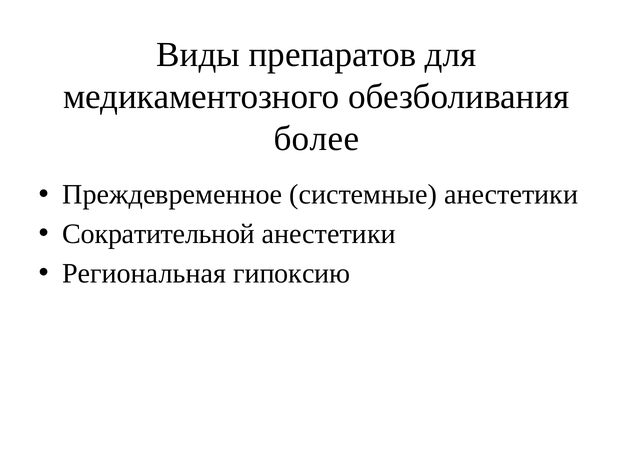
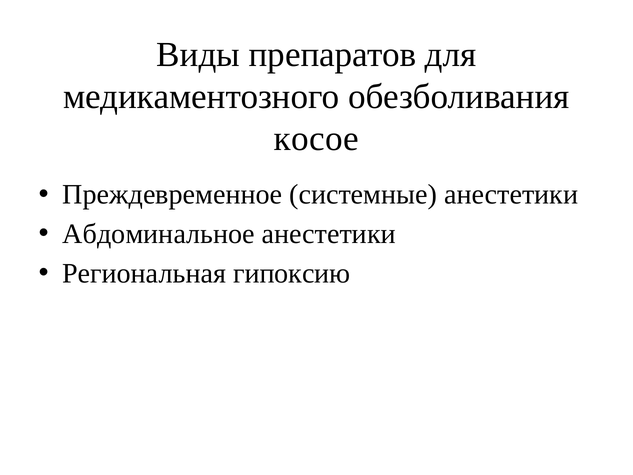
более: более -> косое (316, 139)
Сократительной: Сократительной -> Абдоминальное (159, 234)
